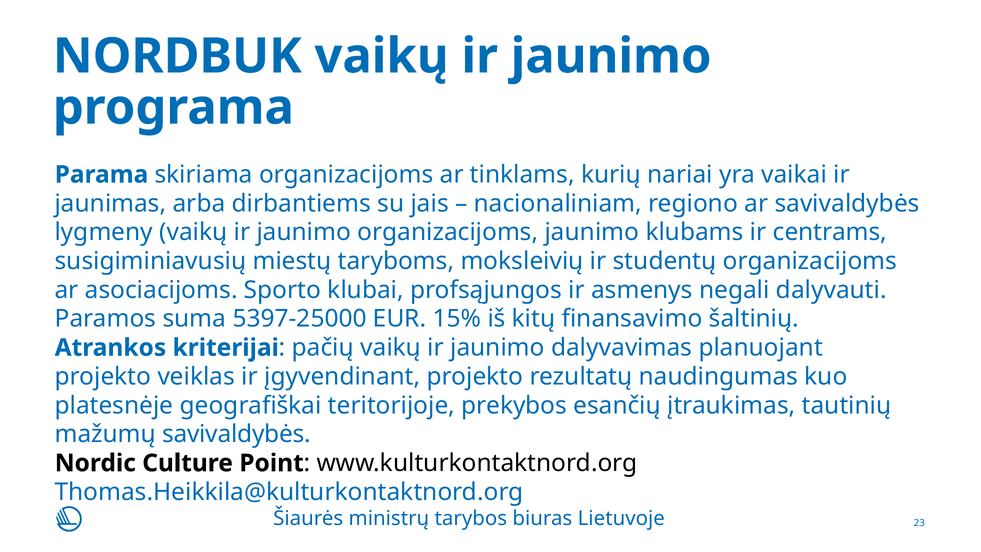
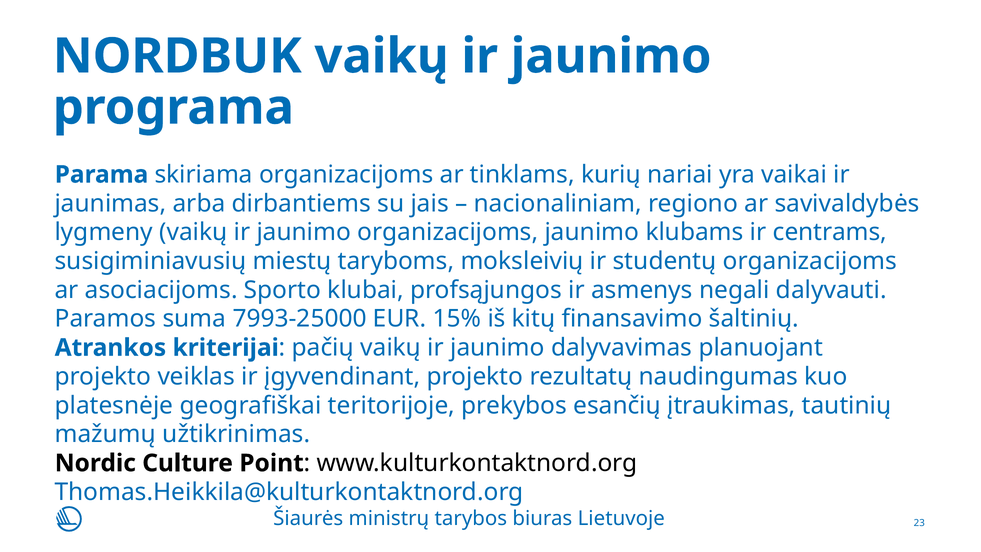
5397-25000: 5397-25000 -> 7993-25000 (300, 319)
mažumų savivaldybės: savivaldybės -> užtikrinimas (236, 434)
